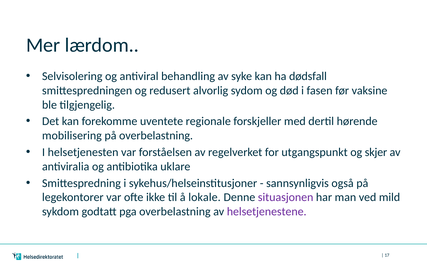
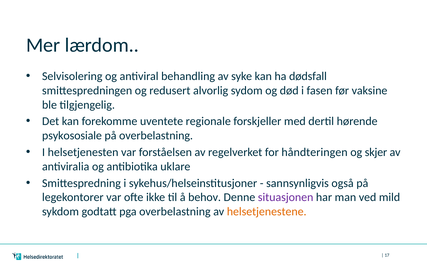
mobilisering: mobilisering -> psykososiale (72, 136)
utgangspunkt: utgangspunkt -> håndteringen (315, 152)
lokale: lokale -> behov (205, 197)
helsetjenestene colour: purple -> orange (267, 212)
